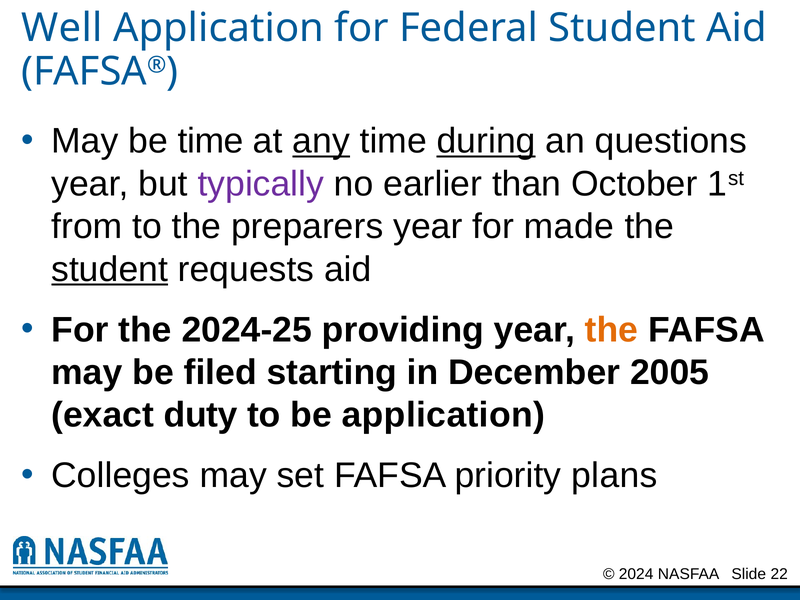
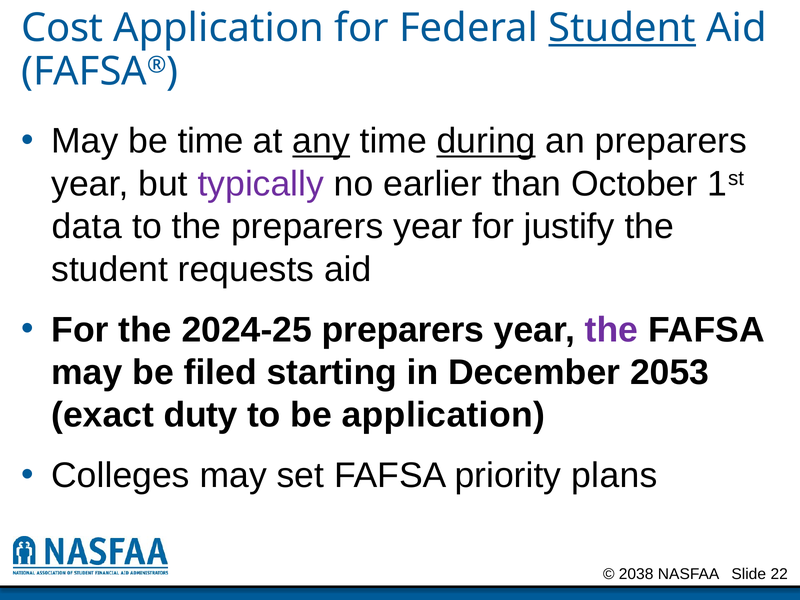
Well: Well -> Cost (62, 28)
Student underline: none -> present (622, 28)
an questions: questions -> preparers (671, 141)
from: from -> data (87, 227)
made: made -> justify (569, 227)
student underline: present -> none (110, 269)
2024-25 providing: providing -> preparers (403, 330)
the colour: orange -> purple (612, 330)
2005: 2005 -> 2053 (670, 372)
2024: 2024 -> 2038 (636, 574)
